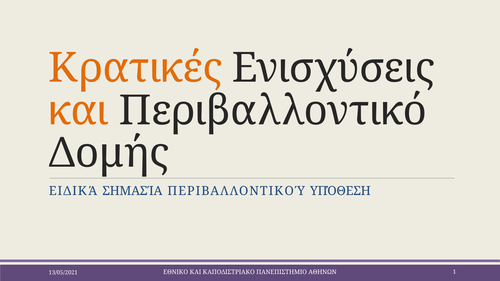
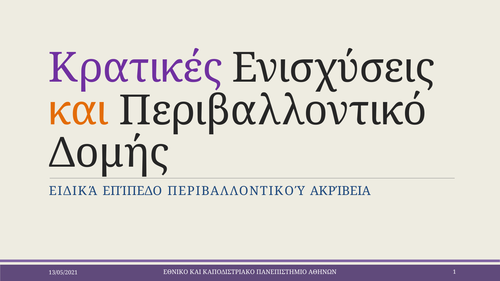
Κρατικές colour: orange -> purple (135, 68)
ΣΗΜΑΣΊΑ: ΣΗΜΑΣΊΑ -> ΕΠΊΠΕΔΟ (132, 191)
ΥΠΌΘΕΣΗ: ΥΠΌΘΕΣΗ -> ΑΚΡΊΒΕΙΑ (340, 191)
